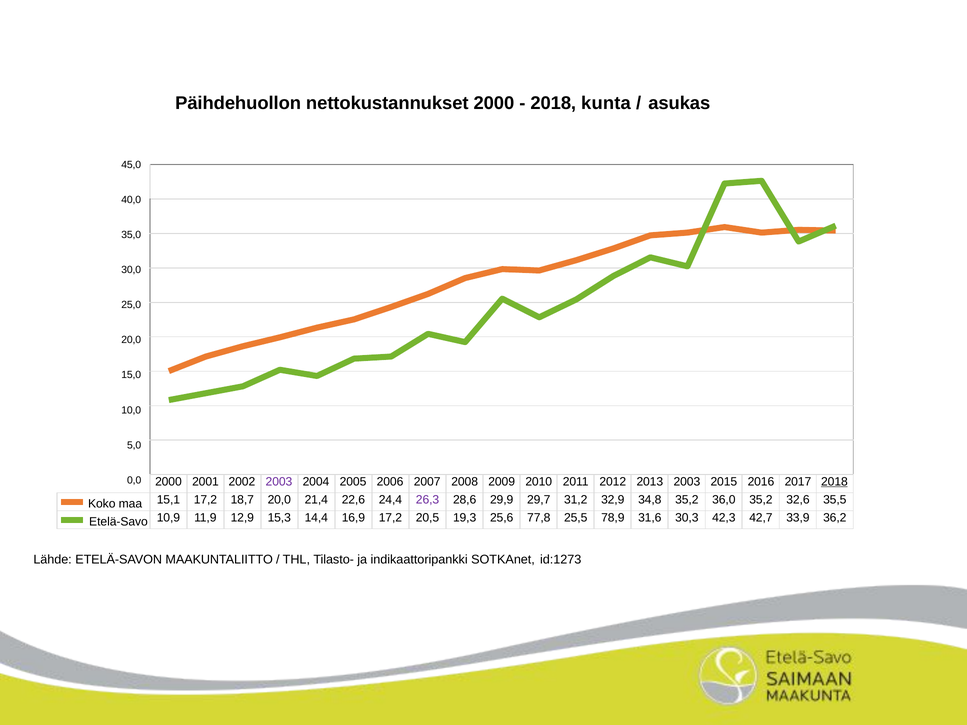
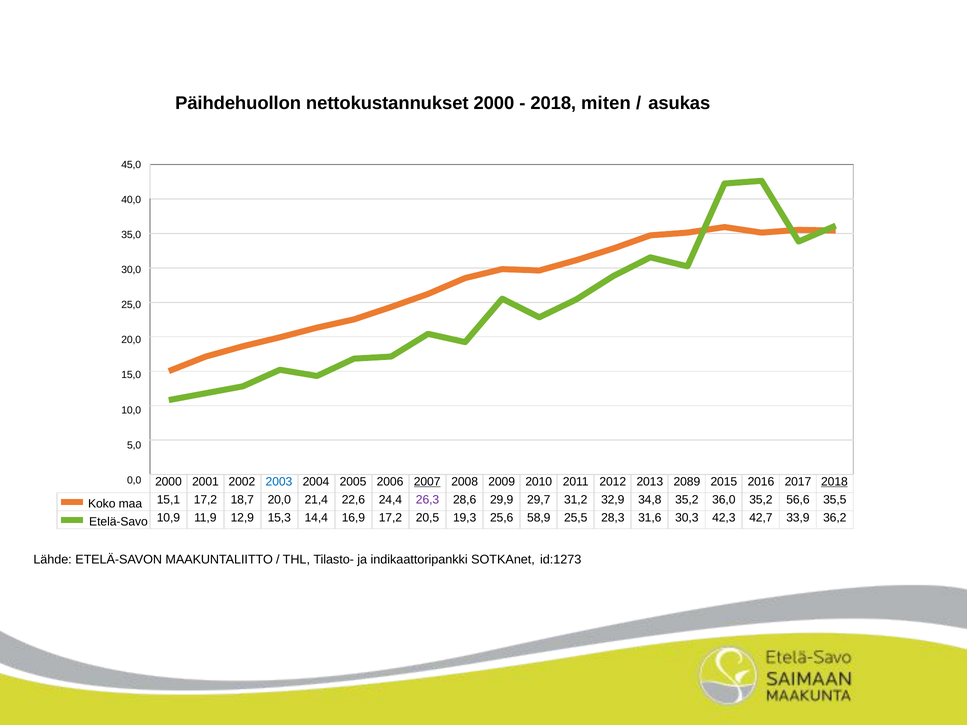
kunta: kunta -> miten (606, 103)
2003 colour: purple -> blue (279, 482)
2007 underline: none -> present (427, 482)
2013 2003: 2003 -> 2089 (687, 482)
32,6: 32,6 -> 56,6 (798, 500)
77,8: 77,8 -> 58,9 (539, 518)
78,9: 78,9 -> 28,3 (613, 518)
